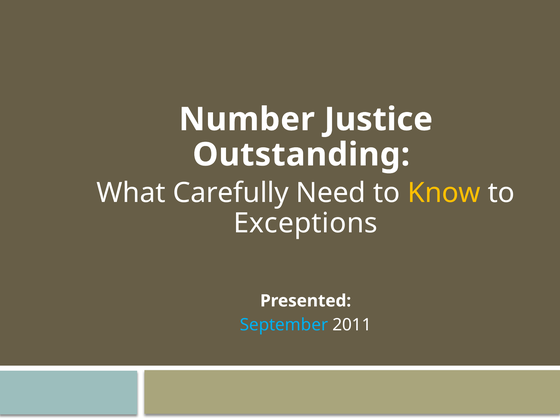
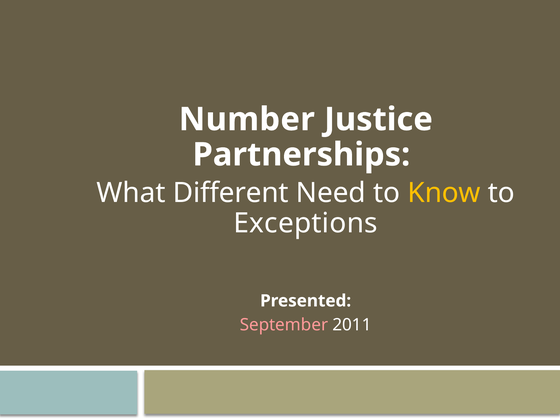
Outstanding: Outstanding -> Partnerships (301, 155)
Carefully: Carefully -> Different (231, 193)
September colour: light blue -> pink (284, 325)
